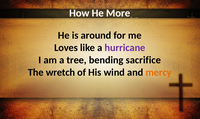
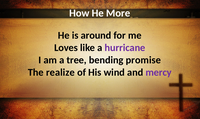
sacrifice: sacrifice -> promise (143, 60)
wretch: wretch -> realize (60, 72)
mercy colour: orange -> purple (159, 72)
